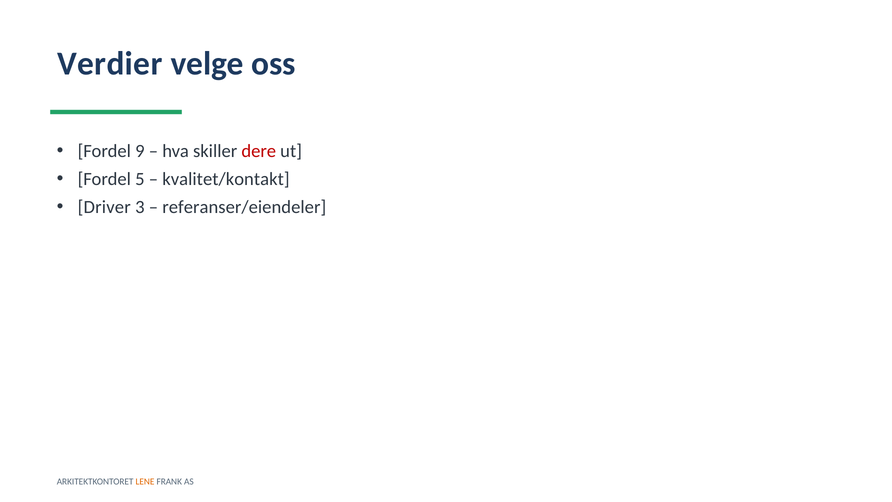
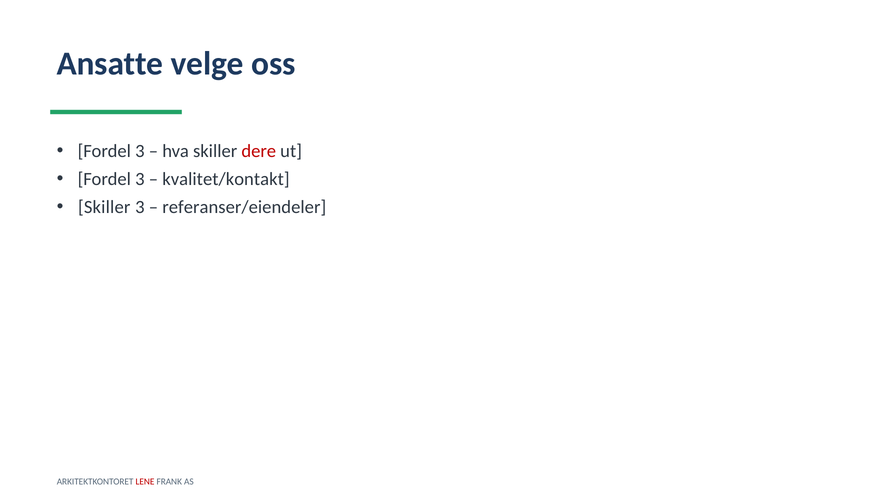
Verdier: Verdier -> Ansatte (110, 64)
9: 9 -> 3 (140, 151)
5: 5 -> 3 (140, 179)
Driver: Driver -> Skiller (104, 207)
LENE colour: orange -> red (145, 481)
